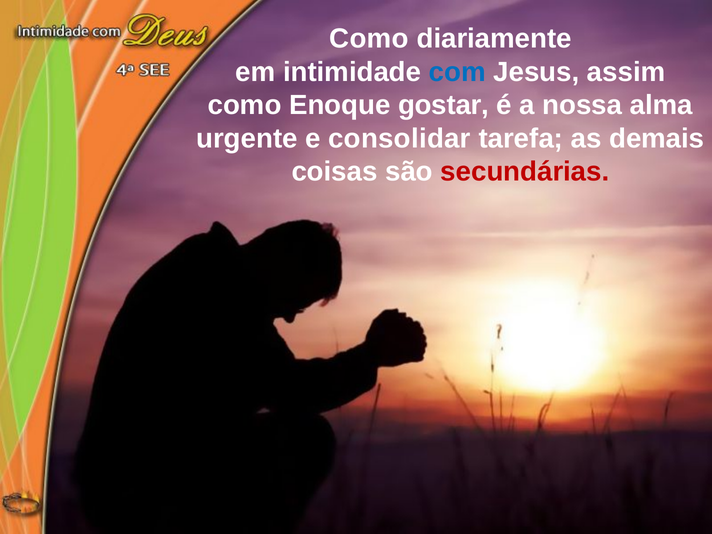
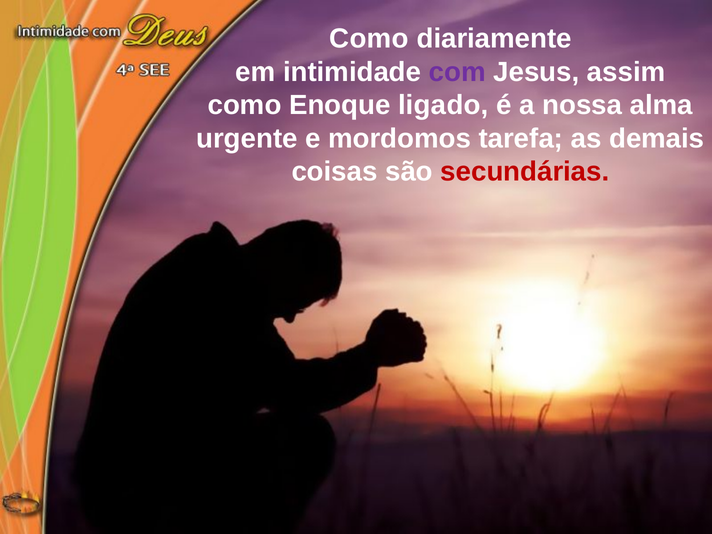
com colour: blue -> purple (457, 72)
gostar: gostar -> ligado (443, 105)
consolidar: consolidar -> mordomos (400, 138)
